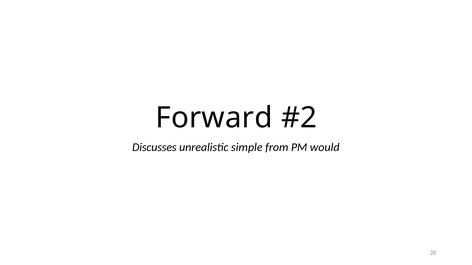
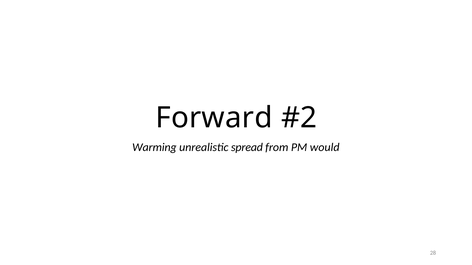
Discusses: Discusses -> Warming (154, 148)
simple: simple -> spread (247, 148)
